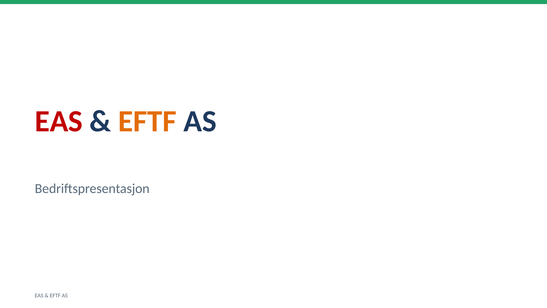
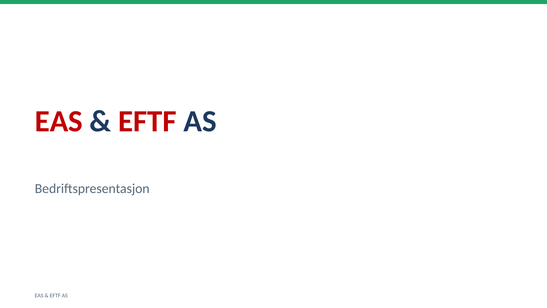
EFTF colour: orange -> red (147, 121)
